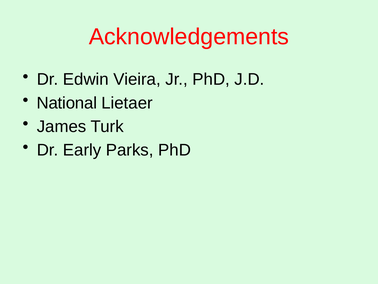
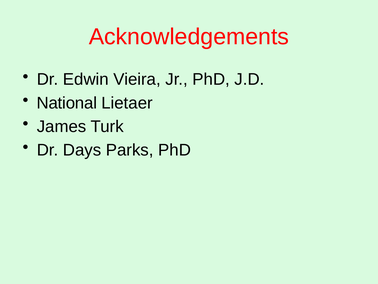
Early: Early -> Days (82, 150)
